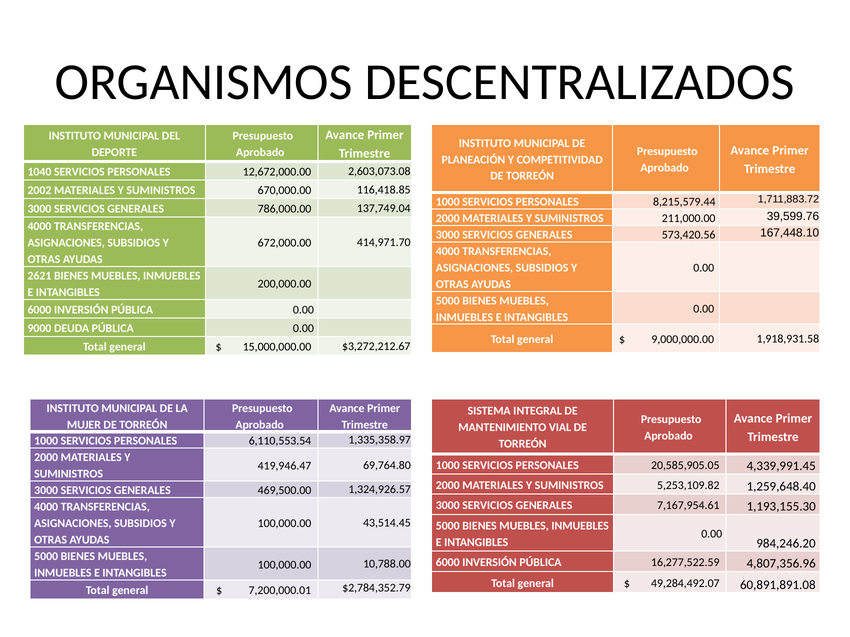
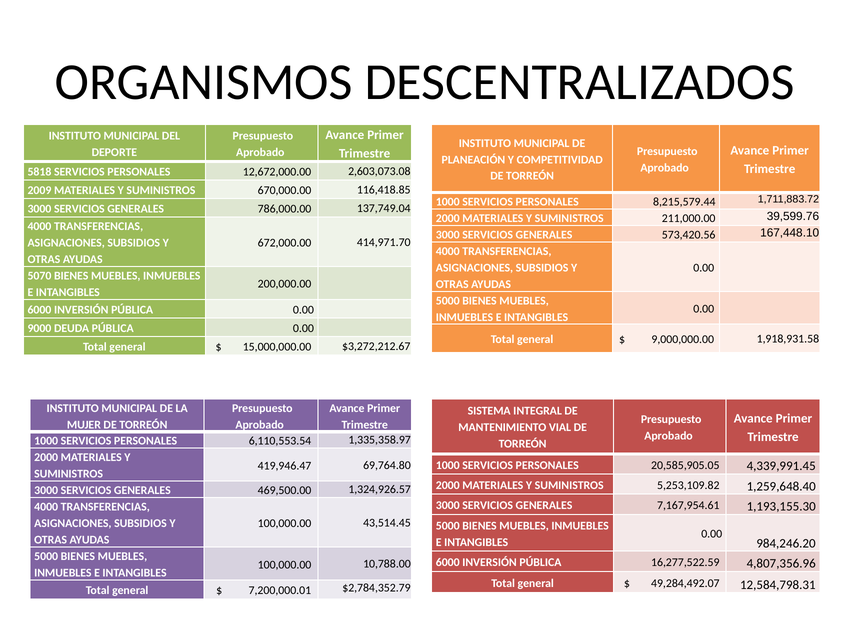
1040: 1040 -> 5818 (39, 172)
2002: 2002 -> 2009 (39, 190)
2621: 2621 -> 5070 (39, 276)
60,891,891.08: 60,891,891.08 -> 12,584,798.31 (778, 585)
